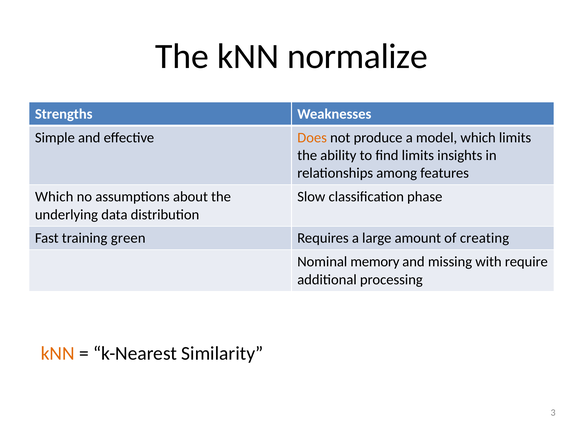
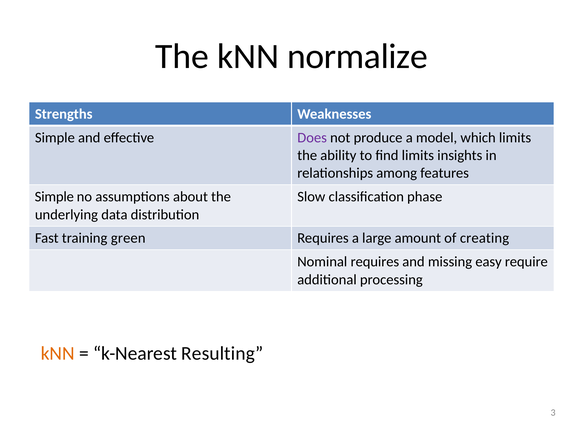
Does colour: orange -> purple (312, 138)
Which: Which -> Simple (54, 197)
Nominal memory: memory -> requires (375, 262)
with: with -> easy (489, 262)
Similarity: Similarity -> Resulting (222, 353)
